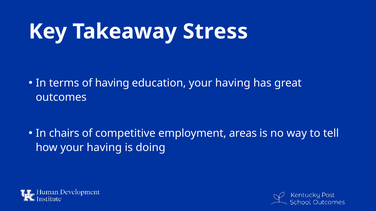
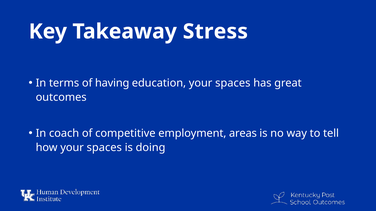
education your having: having -> spaces (233, 83)
chairs: chairs -> coach (64, 134)
how your having: having -> spaces (104, 148)
